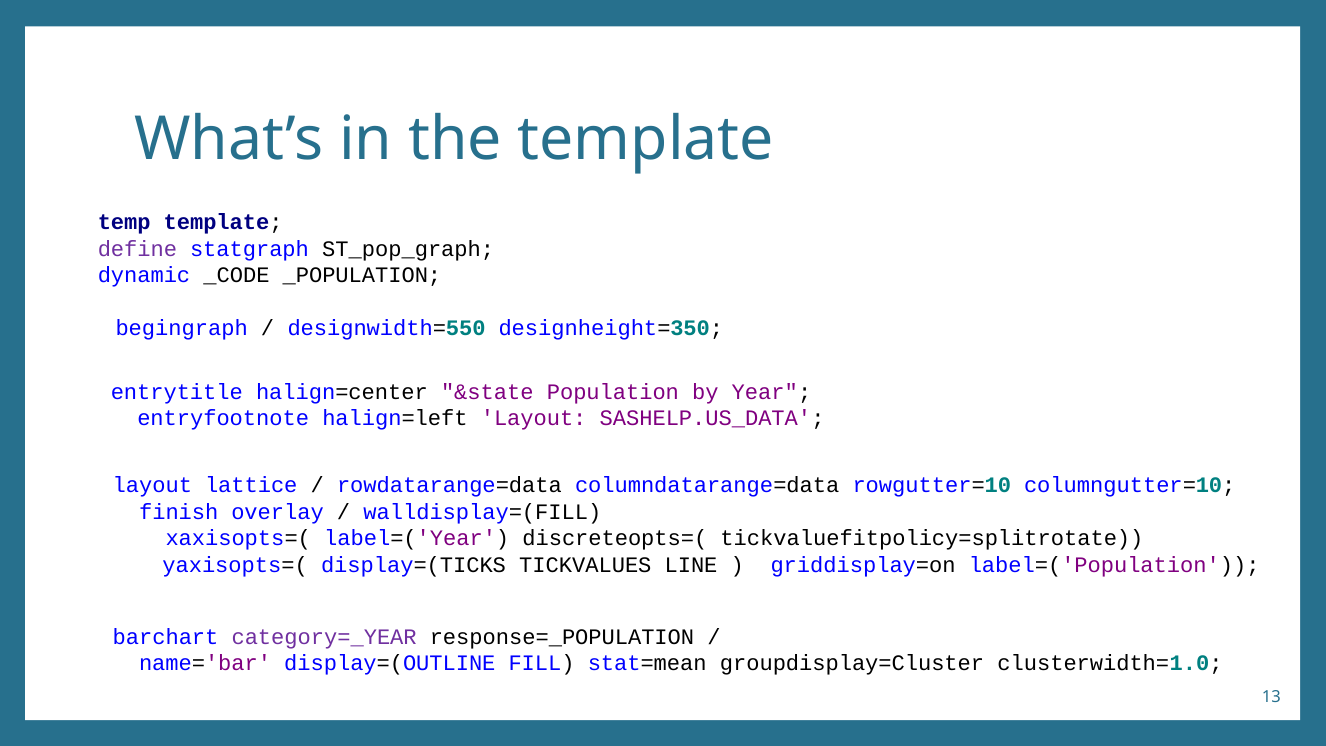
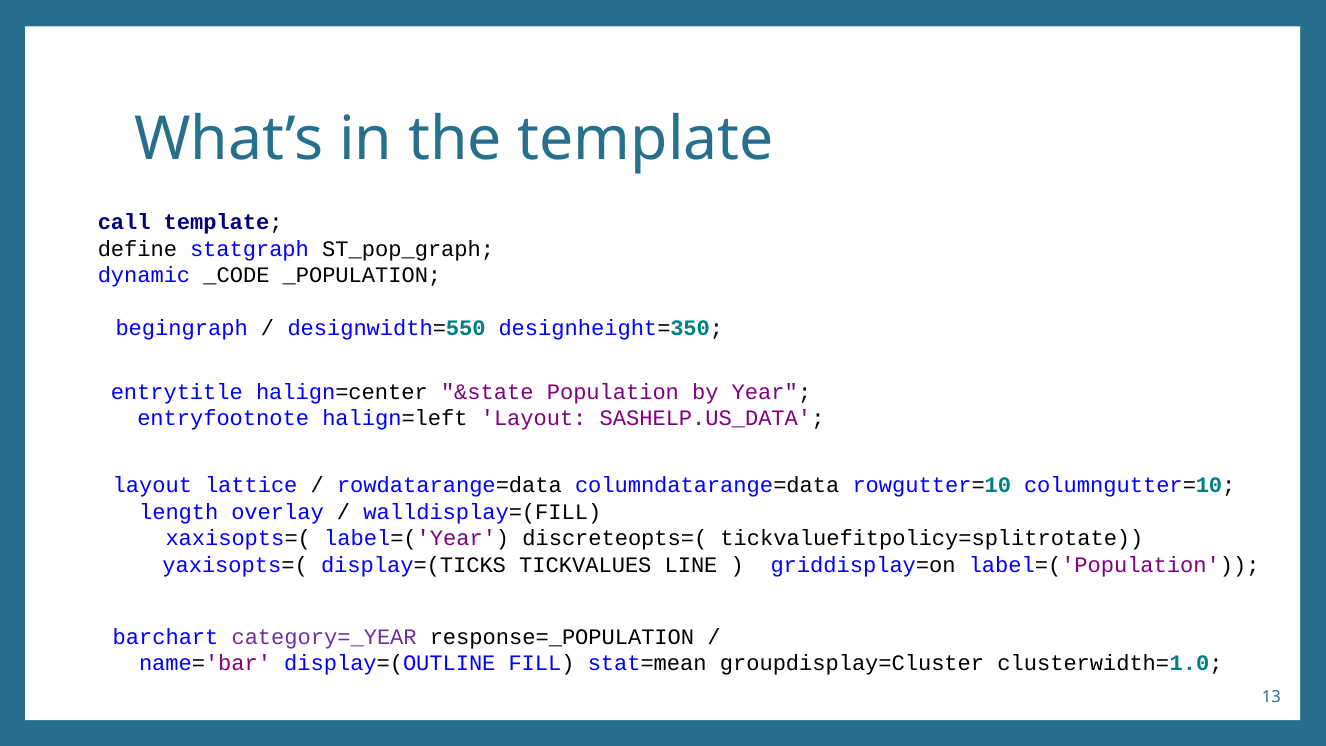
temp: temp -> call (124, 222)
define colour: purple -> black (137, 249)
finish: finish -> length (179, 512)
